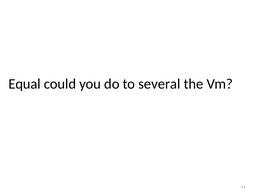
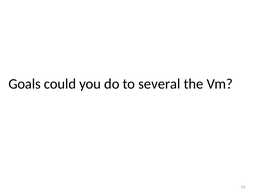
Equal: Equal -> Goals (25, 84)
